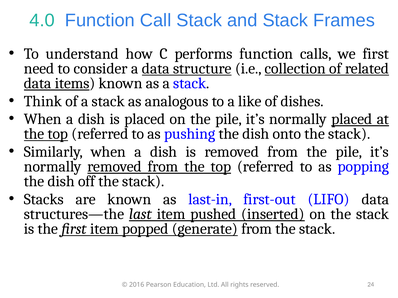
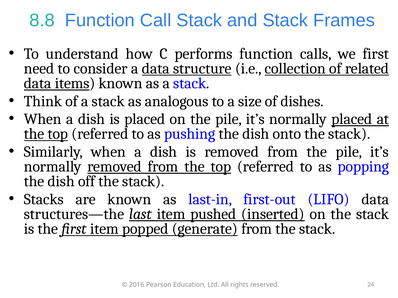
4.0: 4.0 -> 8.8 (42, 20)
like: like -> size (250, 101)
